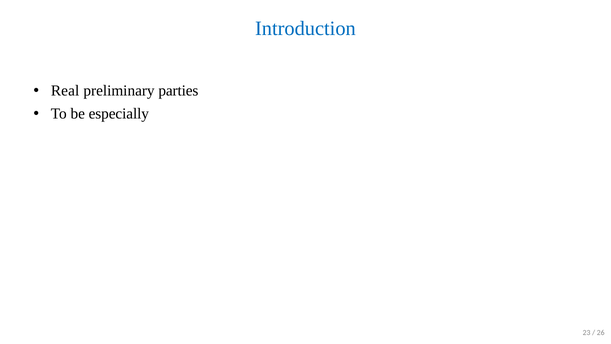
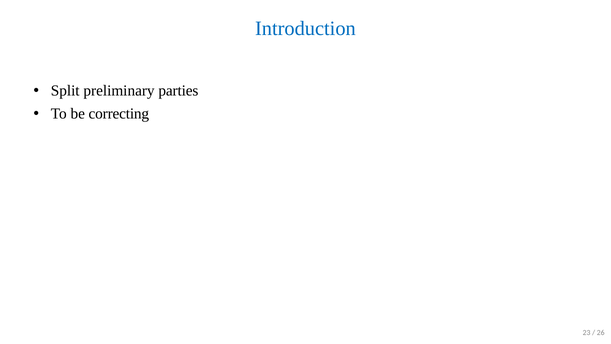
Real: Real -> Split (65, 91)
especially: especially -> correcting (119, 114)
